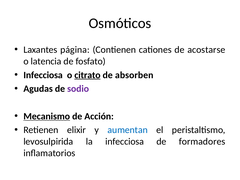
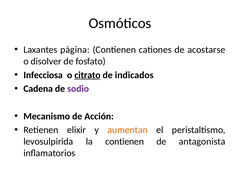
latencia: latencia -> disolver (46, 61)
absorben: absorben -> indicados (134, 75)
Agudas: Agudas -> Cadena (38, 89)
Mecanismo underline: present -> none (47, 116)
aumentan colour: blue -> orange (128, 130)
la infecciosa: infecciosa -> contienen (125, 142)
formadores: formadores -> antagonista (202, 142)
